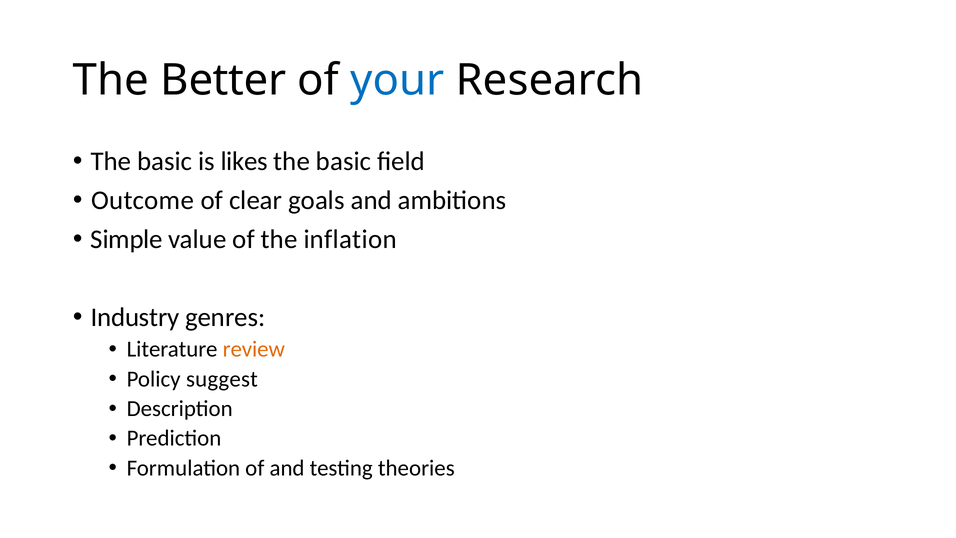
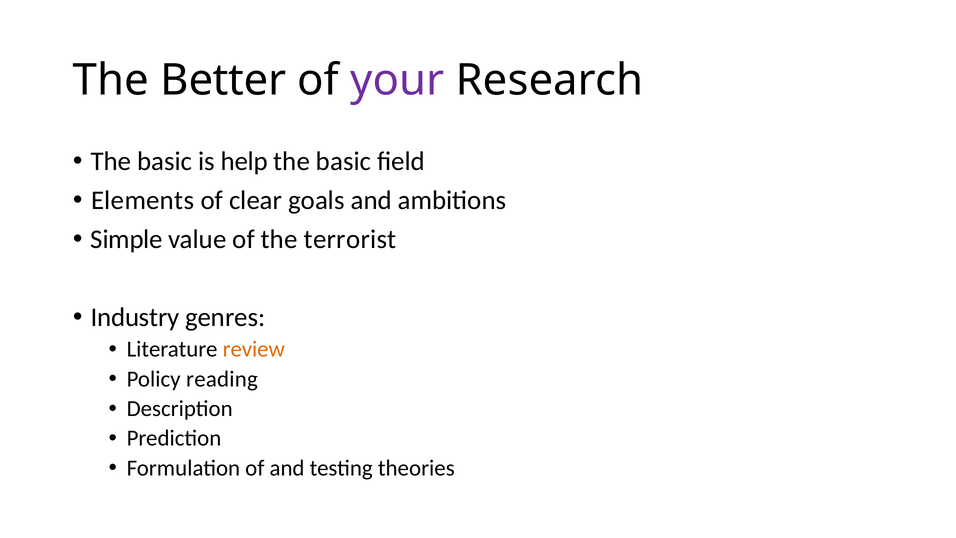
your colour: blue -> purple (397, 80)
likes: likes -> help (244, 161)
Outcome: Outcome -> Elements (143, 200)
inflation: inflation -> terrorist (350, 239)
suggest: suggest -> reading (222, 379)
